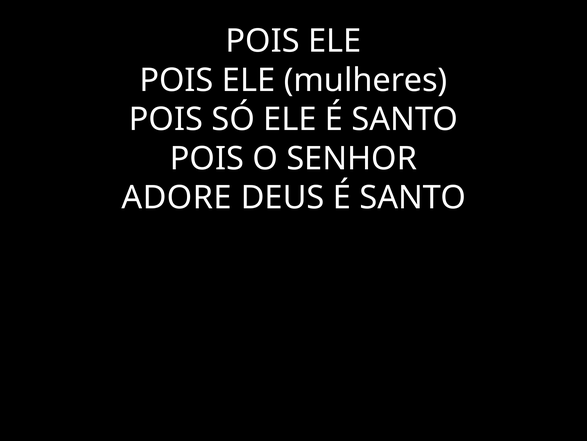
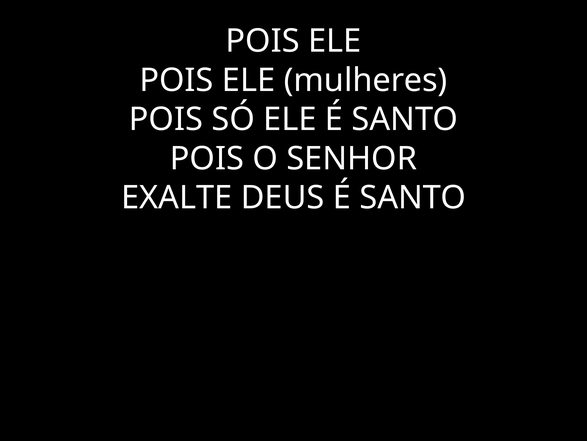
ADORE: ADORE -> EXALTE (177, 197)
